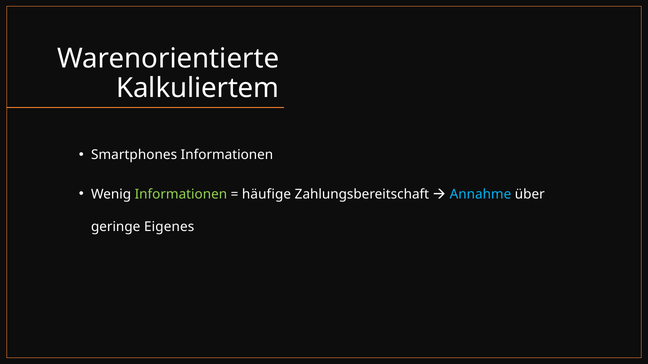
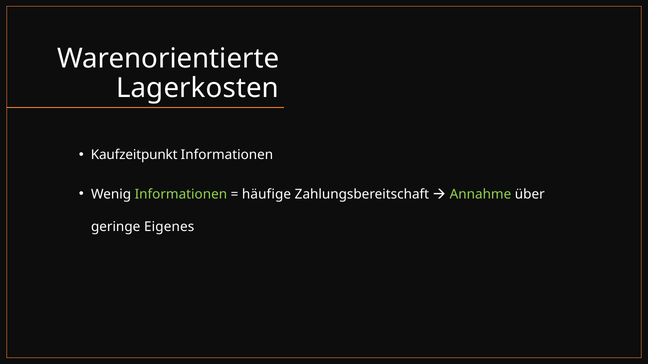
Kalkuliertem: Kalkuliertem -> Lagerkosten (198, 88)
Smartphones: Smartphones -> Kaufzeitpunkt (134, 155)
Annahme colour: light blue -> light green (480, 194)
